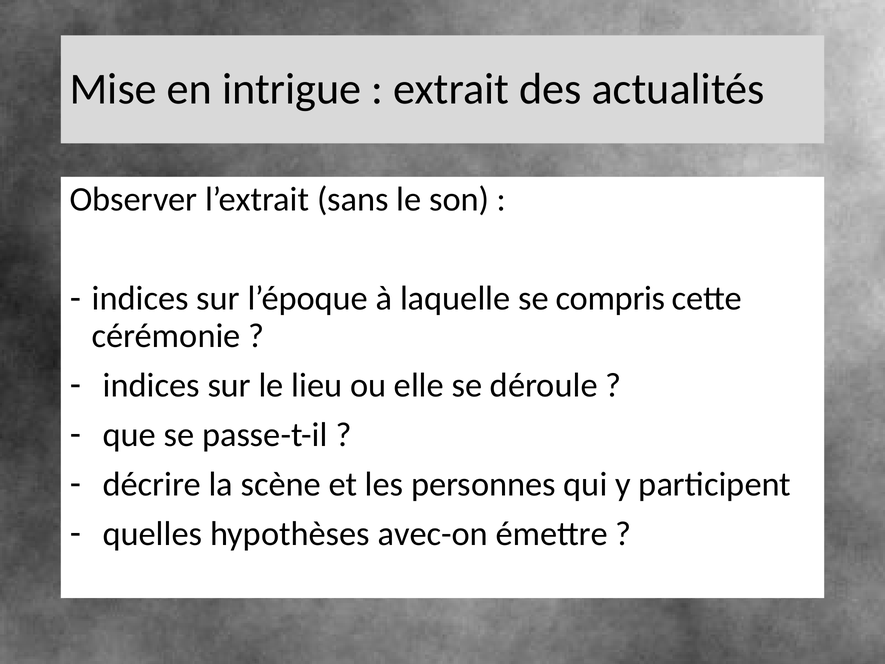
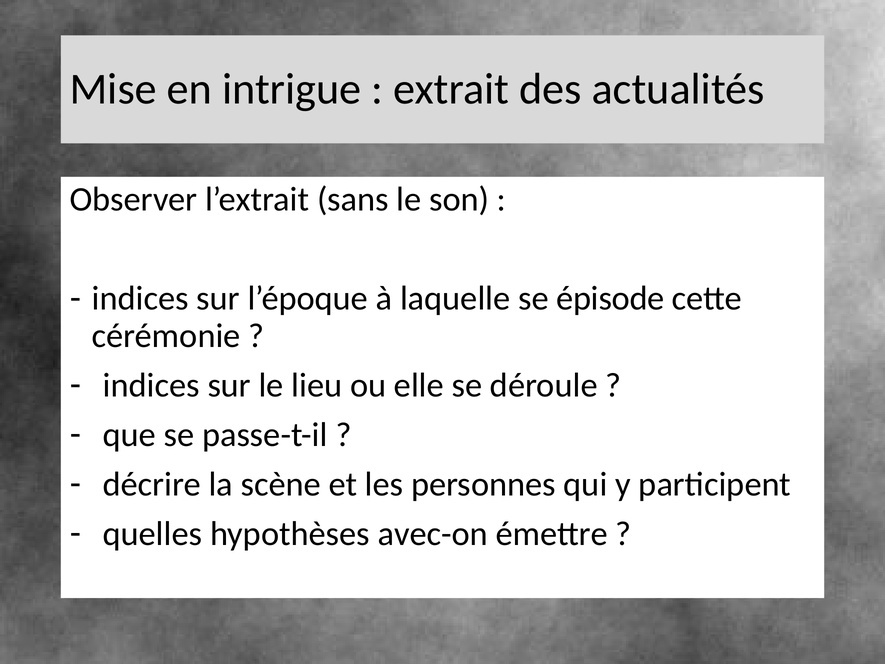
compris: compris -> épisode (610, 298)
